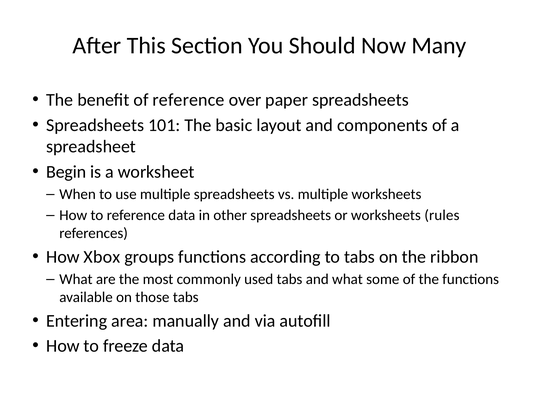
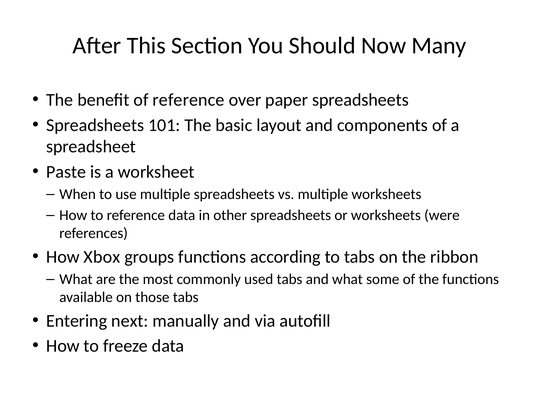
Begin: Begin -> Paste (66, 172)
rules: rules -> were (442, 215)
area: area -> next (130, 321)
